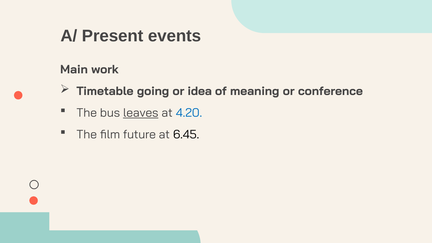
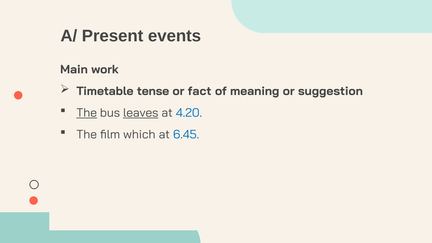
going: going -> tense (153, 91)
idea: idea -> fact (200, 91)
conference: conference -> suggestion (330, 91)
The underline: none -> present (87, 113)
future: future -> which (139, 134)
6.45 colour: black -> blue (186, 134)
